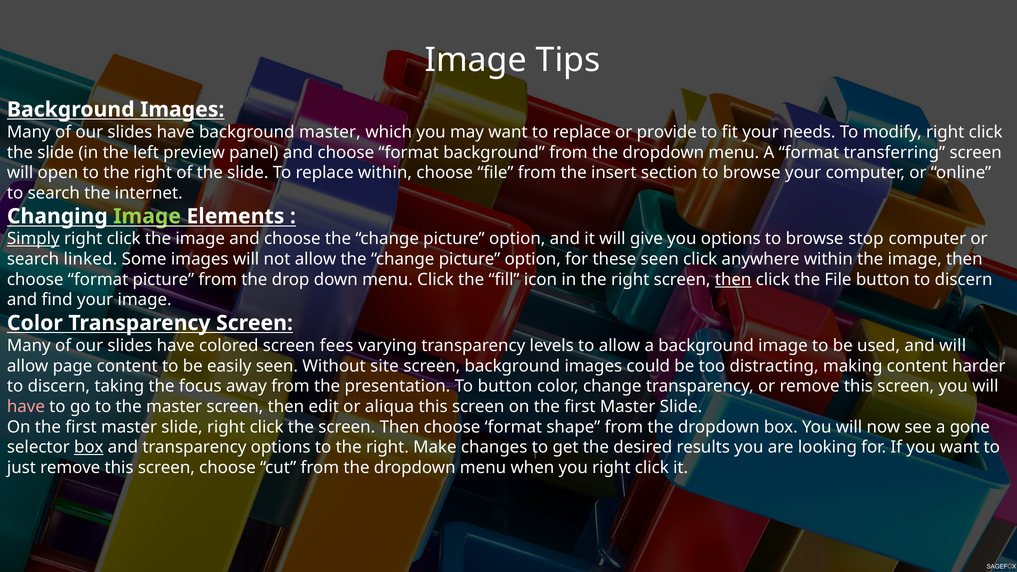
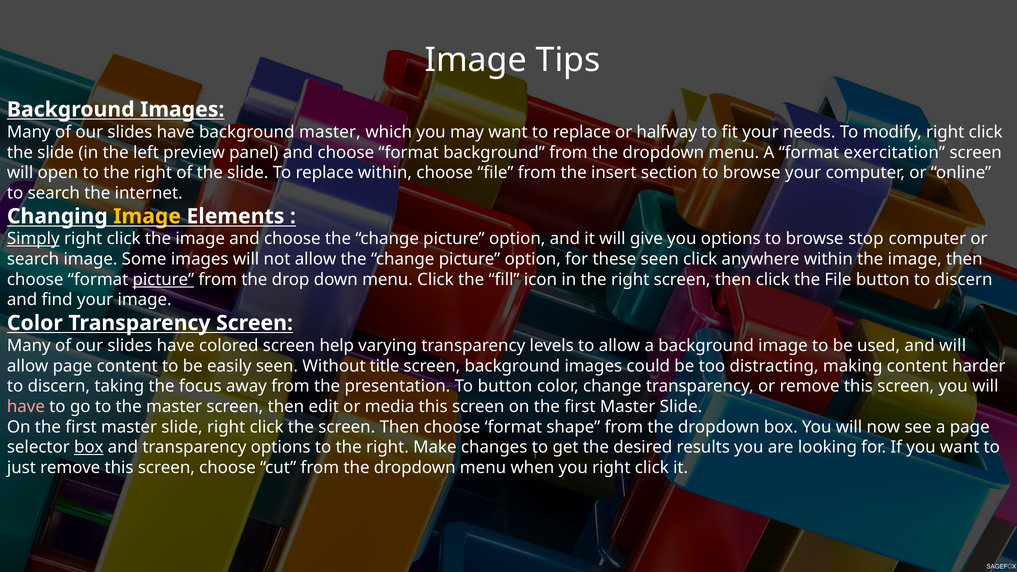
provide: provide -> halfway (667, 132)
transferring: transferring -> exercitation (894, 152)
Image colour: light green -> yellow (147, 216)
search linked: linked -> image (90, 259)
picture underline: none -> present (163, 280)
then underline: present -> none (733, 280)
fees: fees -> help (337, 346)
site: site -> title (385, 366)
aliqua: aliqua -> media (390, 407)
a gone: gone -> page (970, 427)
